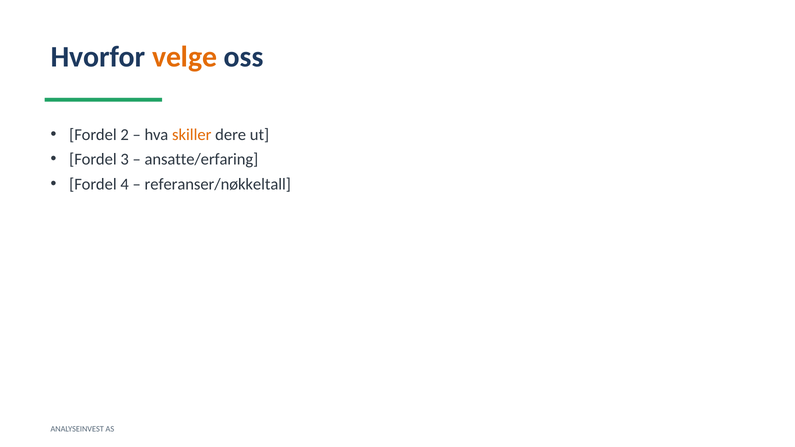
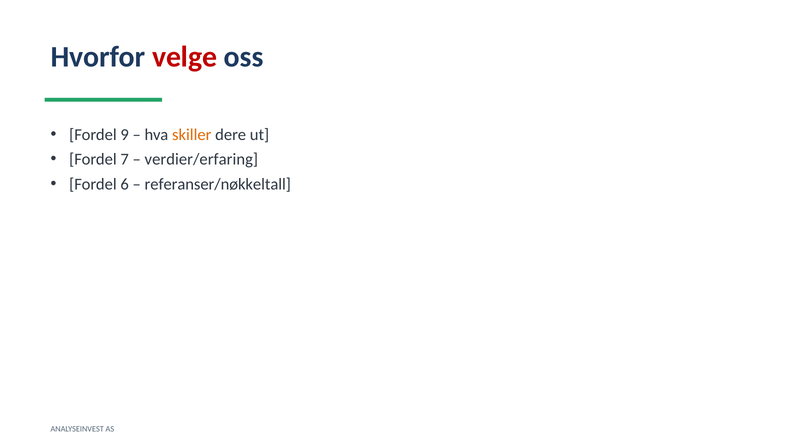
velge colour: orange -> red (185, 57)
2: 2 -> 9 (125, 135)
3: 3 -> 7 (125, 160)
ansatte/erfaring: ansatte/erfaring -> verdier/erfaring (201, 160)
4: 4 -> 6 (125, 184)
